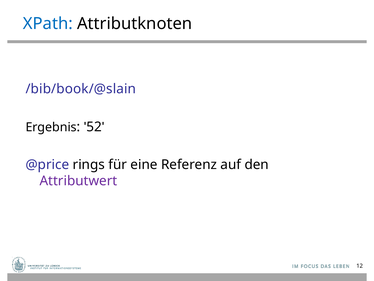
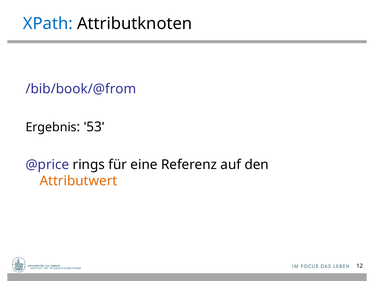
/bib/book/@slain: /bib/book/@slain -> /bib/book/@from (81, 89)
52: 52 -> 53 (94, 127)
Attributwert colour: purple -> orange (78, 181)
